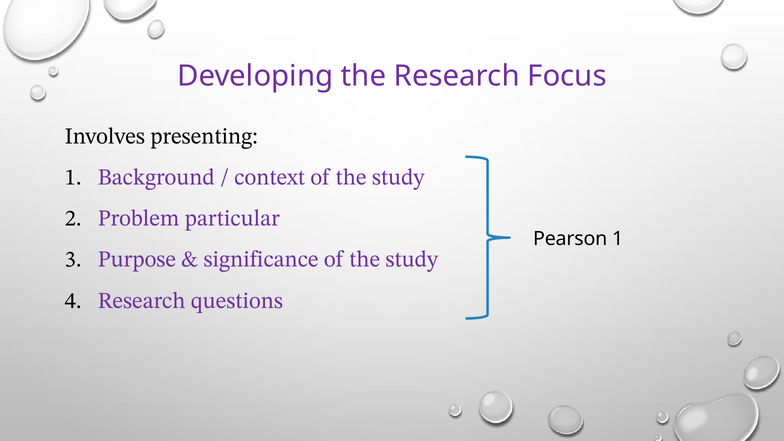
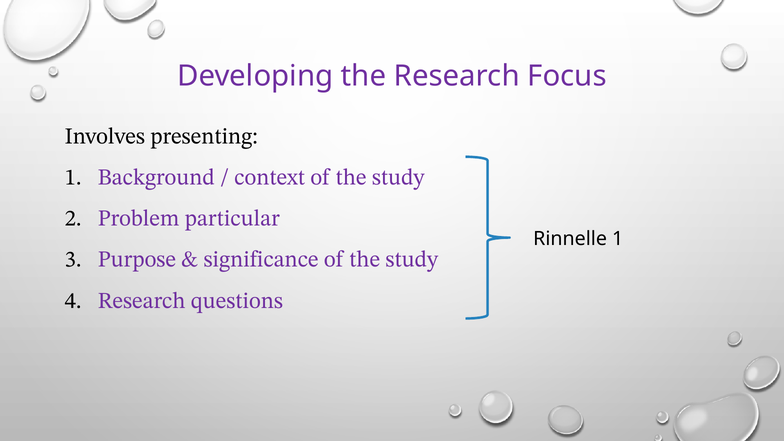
Pearson: Pearson -> Rinnelle (570, 239)
